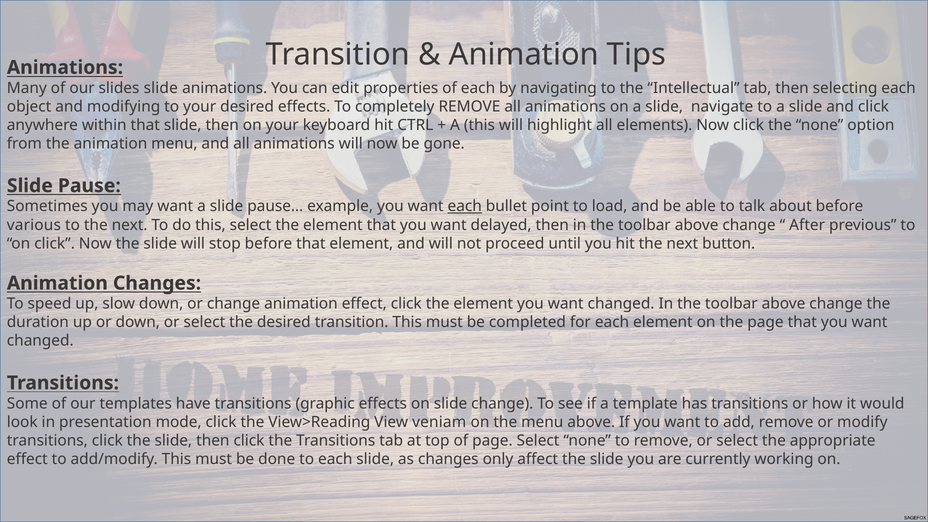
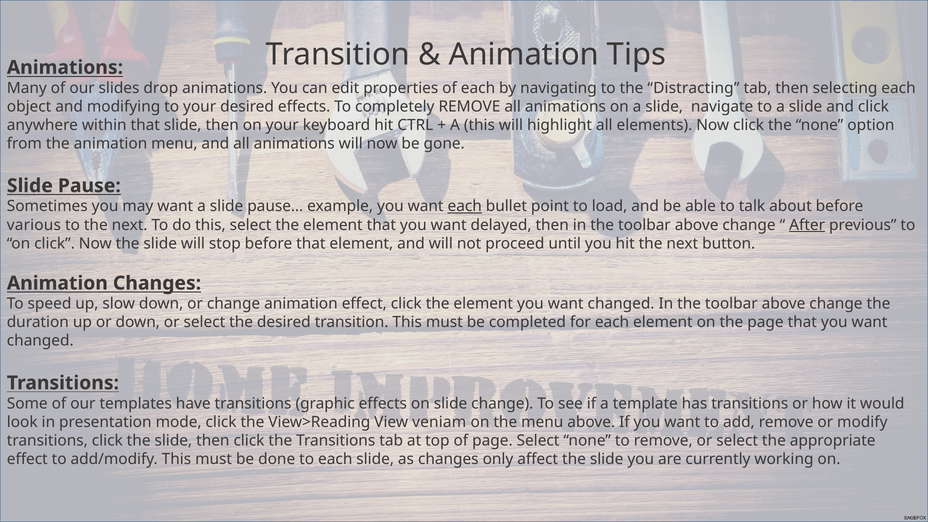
slides slide: slide -> drop (161, 88)
Intellectual: Intellectual -> Distracting (693, 88)
After underline: none -> present (807, 225)
